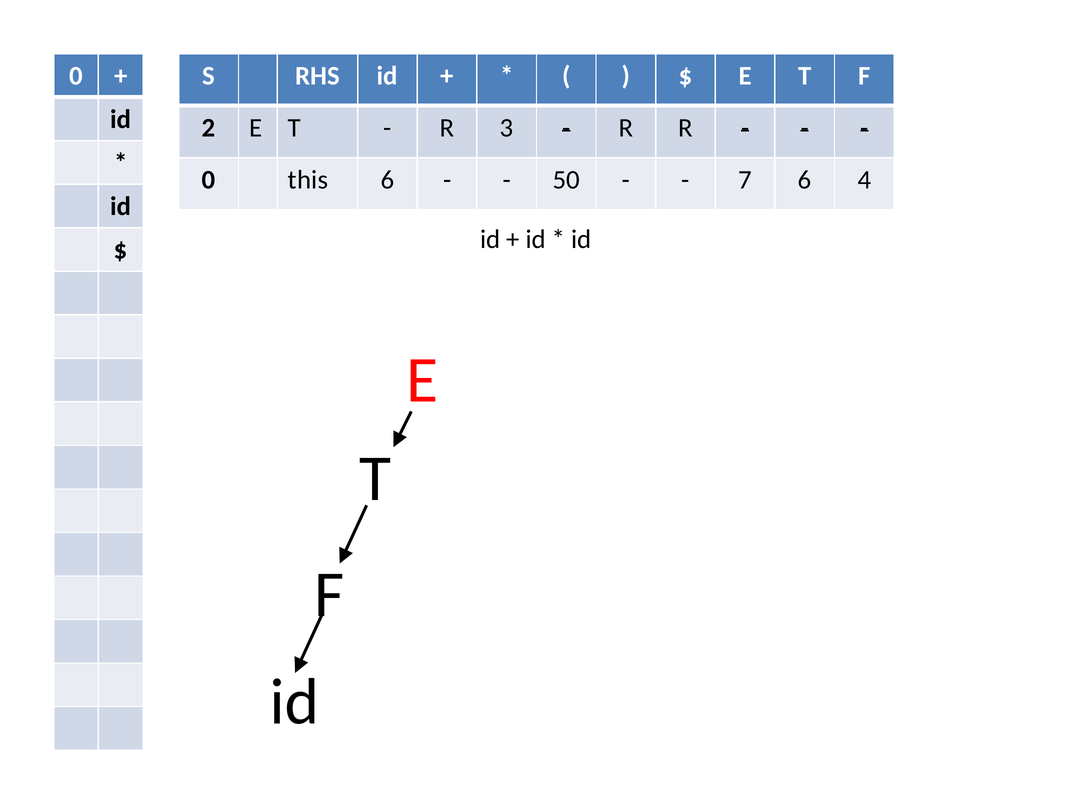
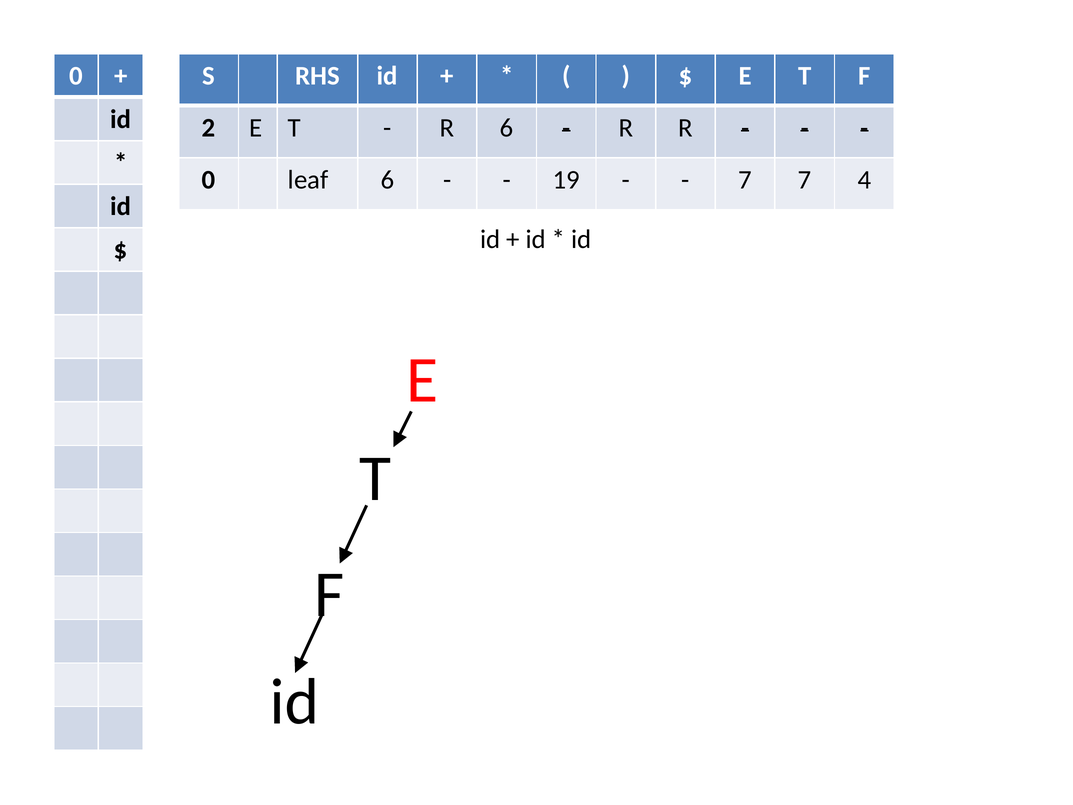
R 3: 3 -> 6 (507, 128)
this: this -> leaf (308, 180)
50: 50 -> 19 (566, 180)
7 6: 6 -> 7 (805, 180)
